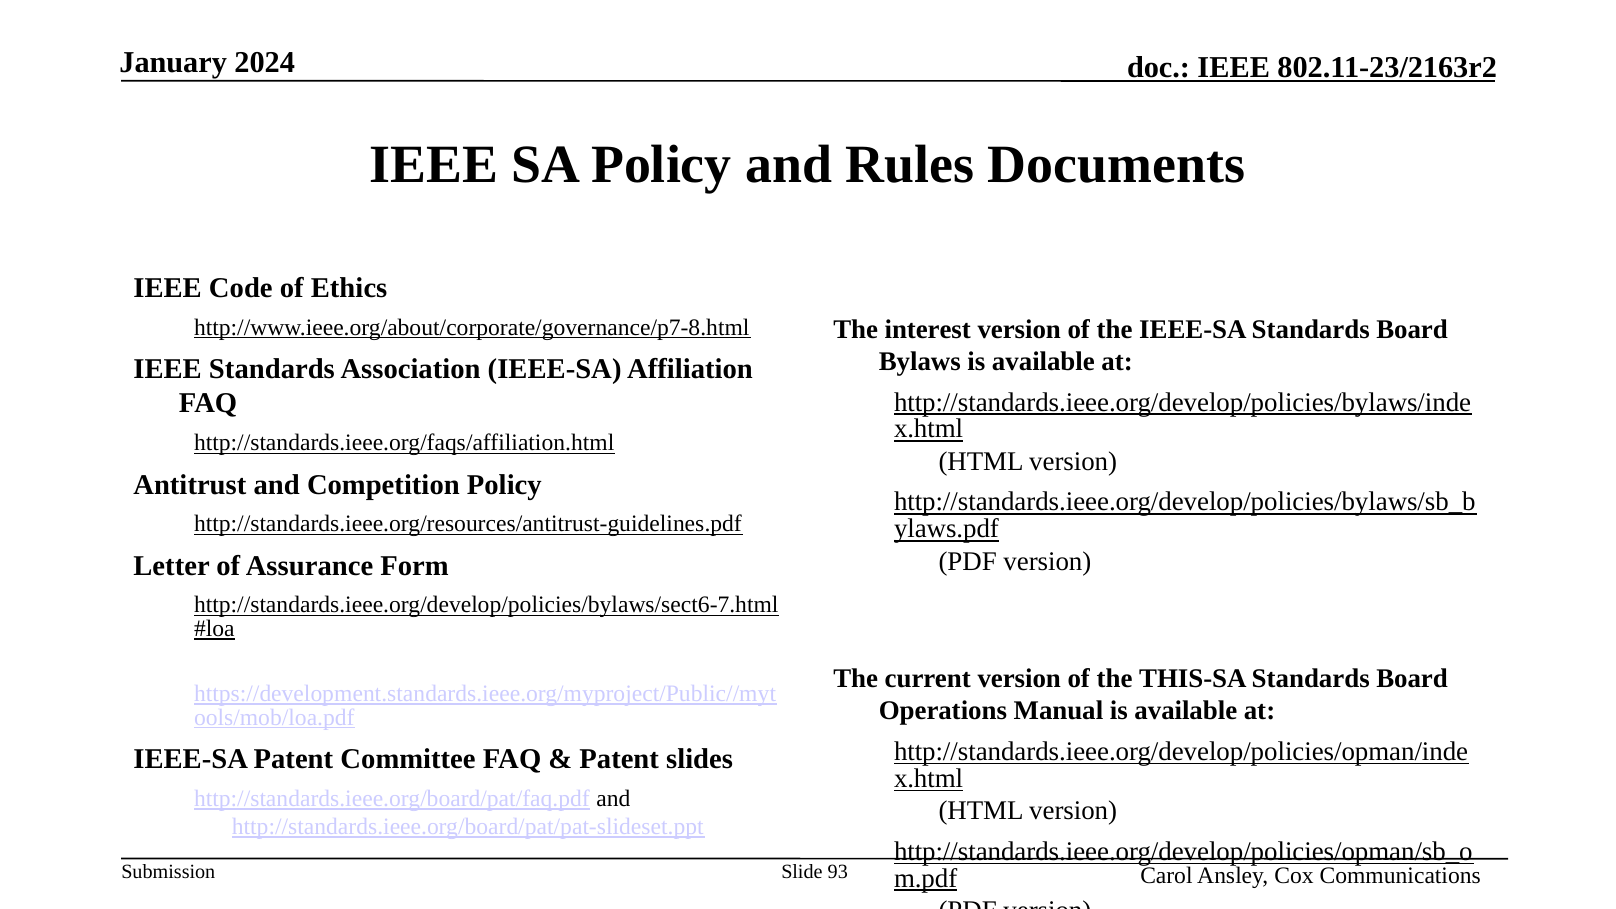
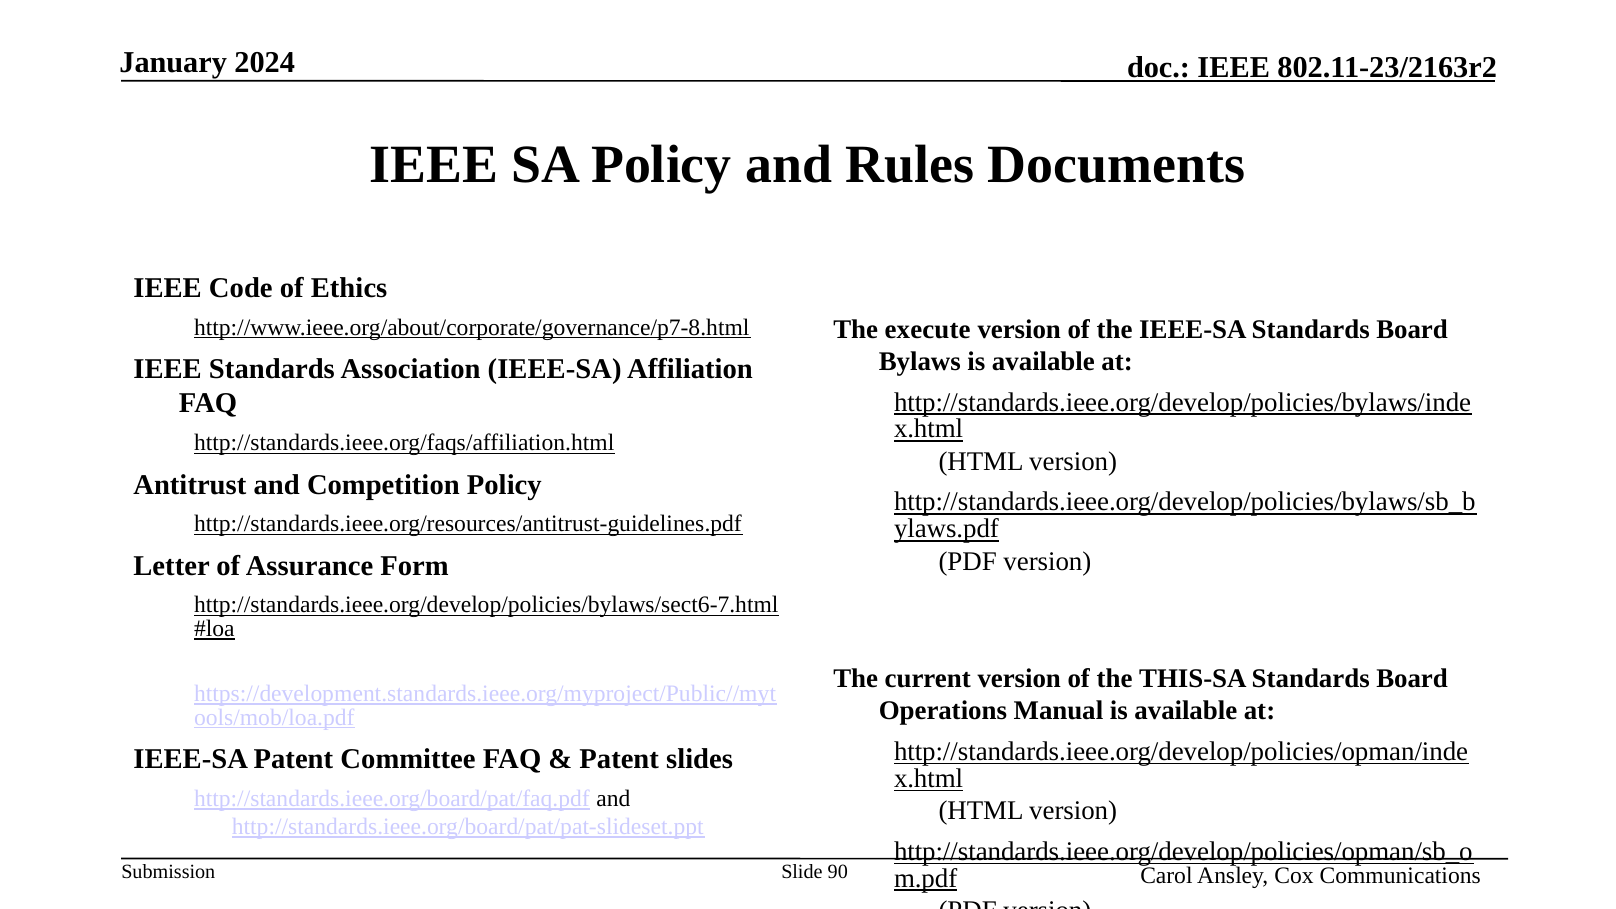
interest: interest -> execute (928, 329)
93: 93 -> 90 (838, 872)
